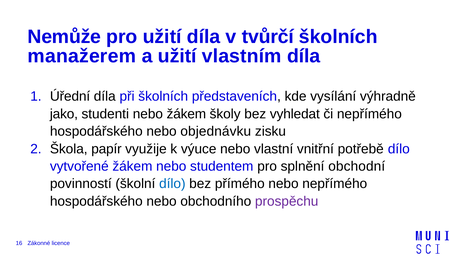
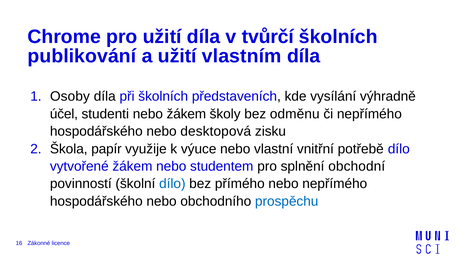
Nemůže: Nemůže -> Chrome (64, 37)
manažerem: manažerem -> publikování (82, 56)
Úřední: Úřední -> Osoby (70, 97)
jako: jako -> účel (64, 114)
vyhledat: vyhledat -> odměnu (295, 114)
objednávku: objednávku -> desktopová (216, 131)
prospěchu colour: purple -> blue (287, 201)
